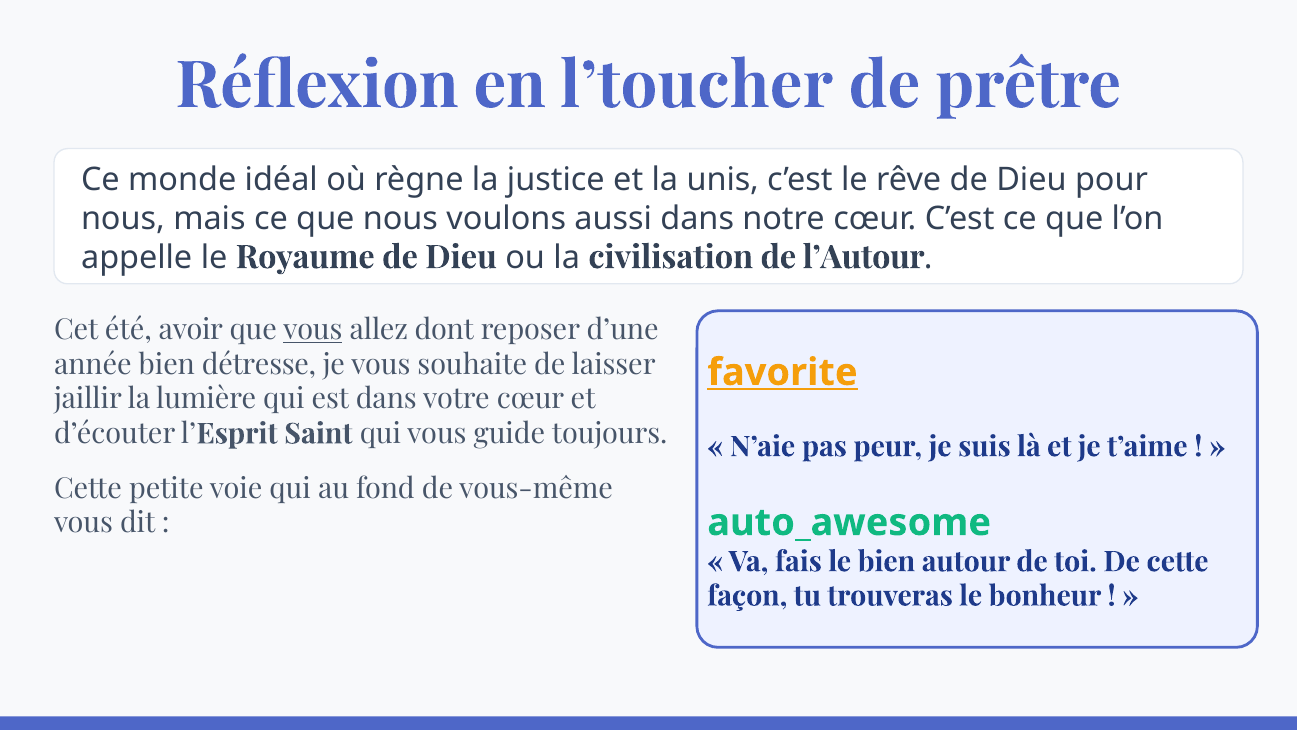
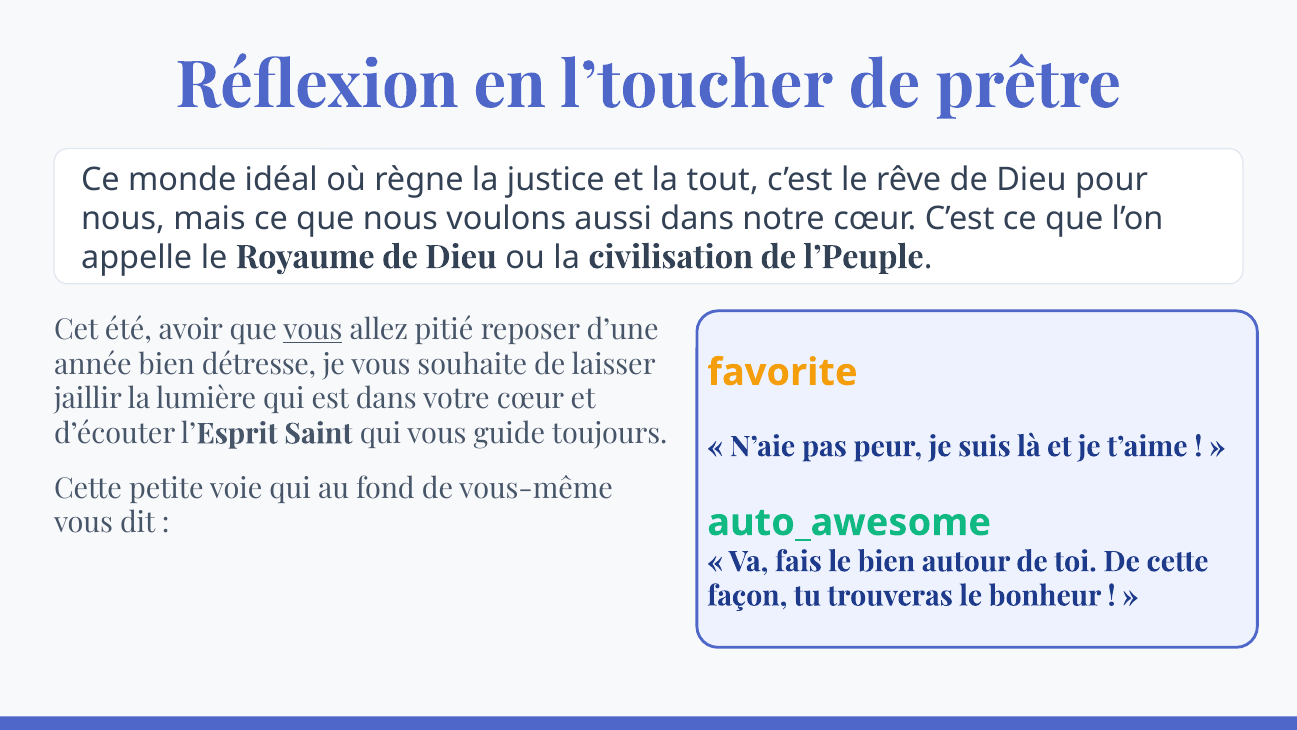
unis: unis -> tout (723, 179)
l’Autour: l’Autour -> l’Peuple (864, 257)
dont: dont -> pitié (444, 330)
favorite underline: present -> none (782, 372)
